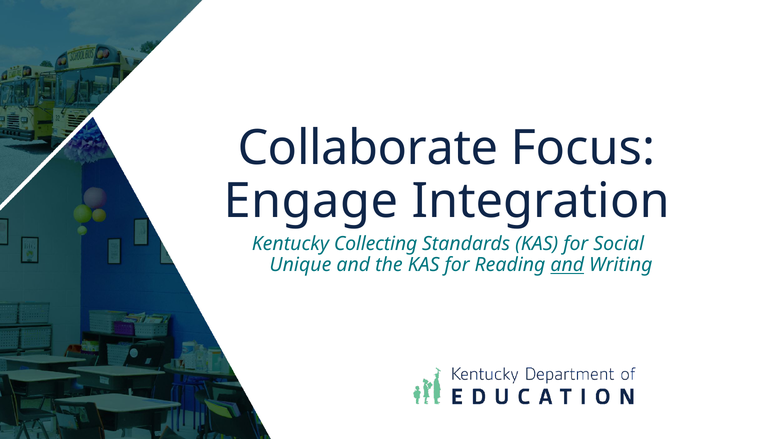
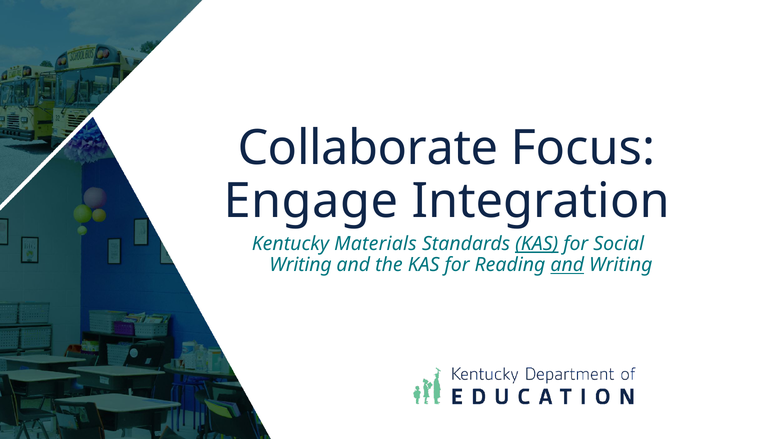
Collecting: Collecting -> Materials (375, 244)
KAS underline: none -> present (537, 244)
Unique: Unique -> Writing (301, 265)
